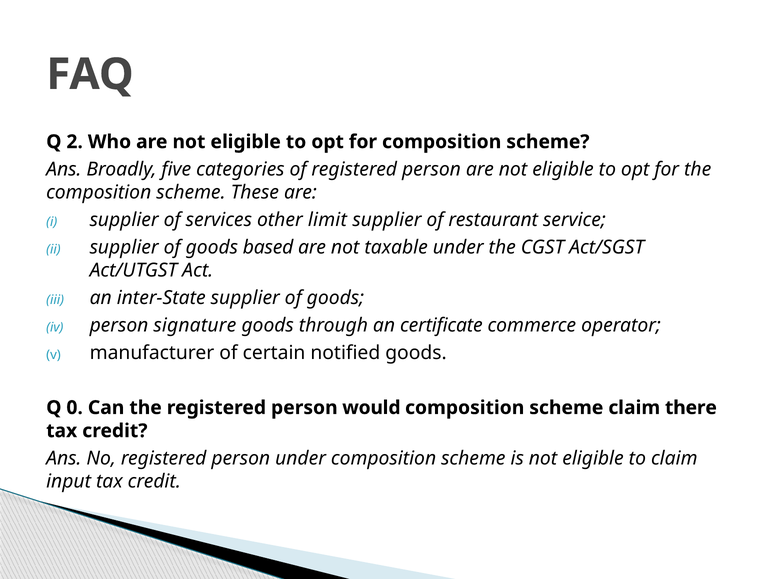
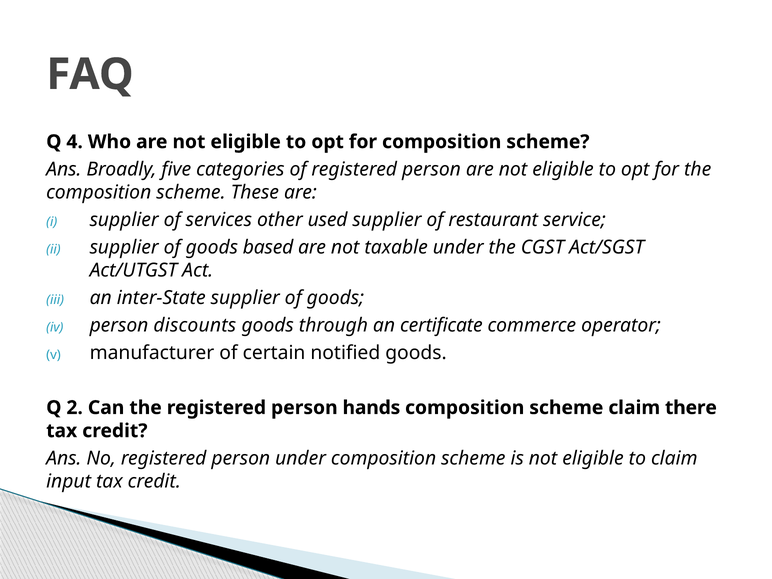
2: 2 -> 4 (75, 142)
limit: limit -> used (328, 220)
signature: signature -> discounts (195, 325)
0: 0 -> 2 (75, 408)
would: would -> hands (371, 408)
